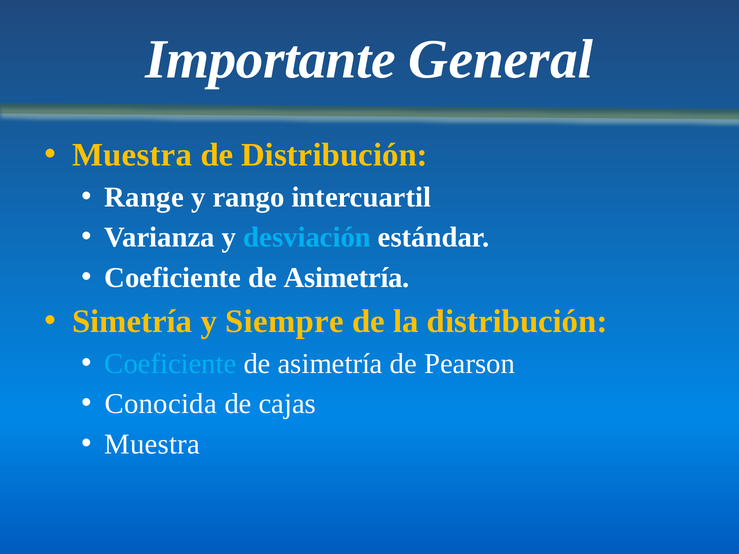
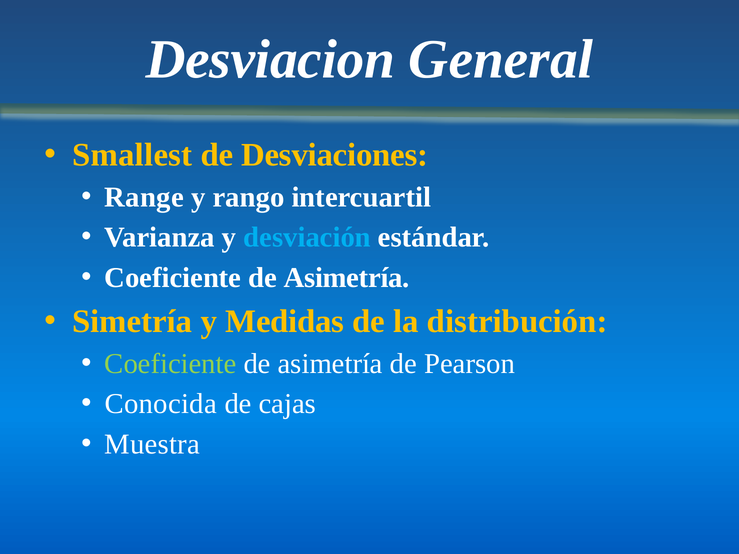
Importante: Importante -> Desviacion (270, 59)
Muestra: Muestra -> Smallest (132, 155)
de Distribución: Distribución -> Desviaciones (335, 155)
Siempre: Siempre -> Medidas (285, 322)
Coeficiente colour: light blue -> light green (170, 364)
